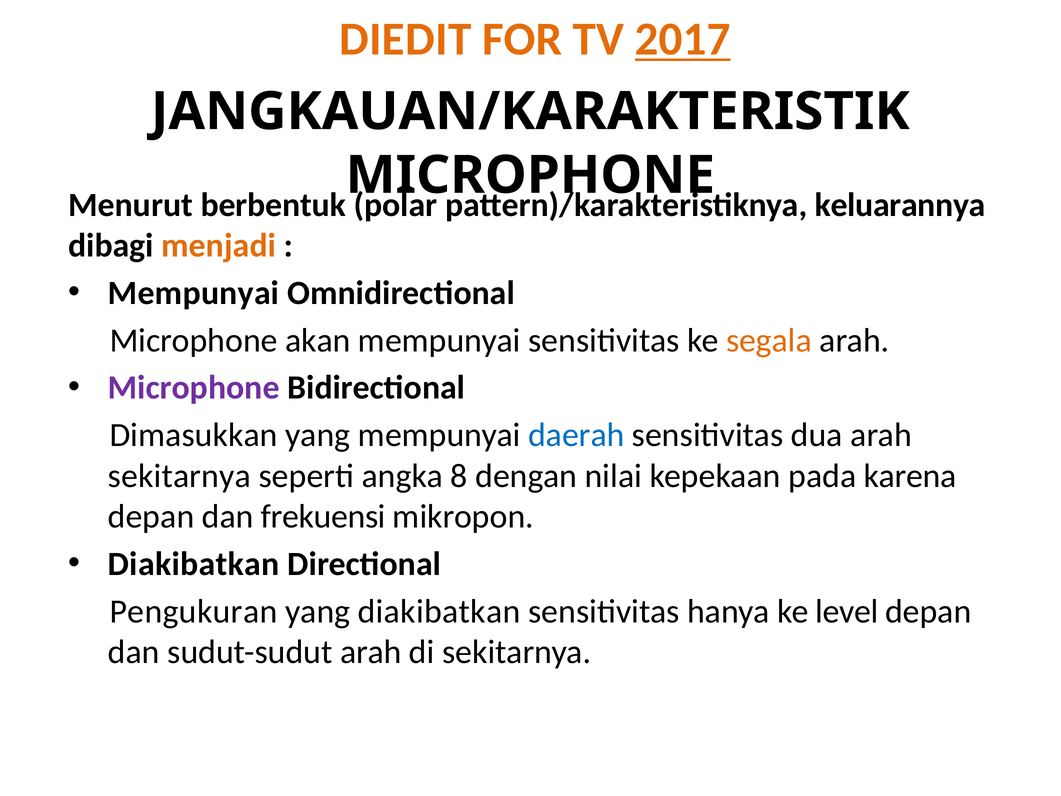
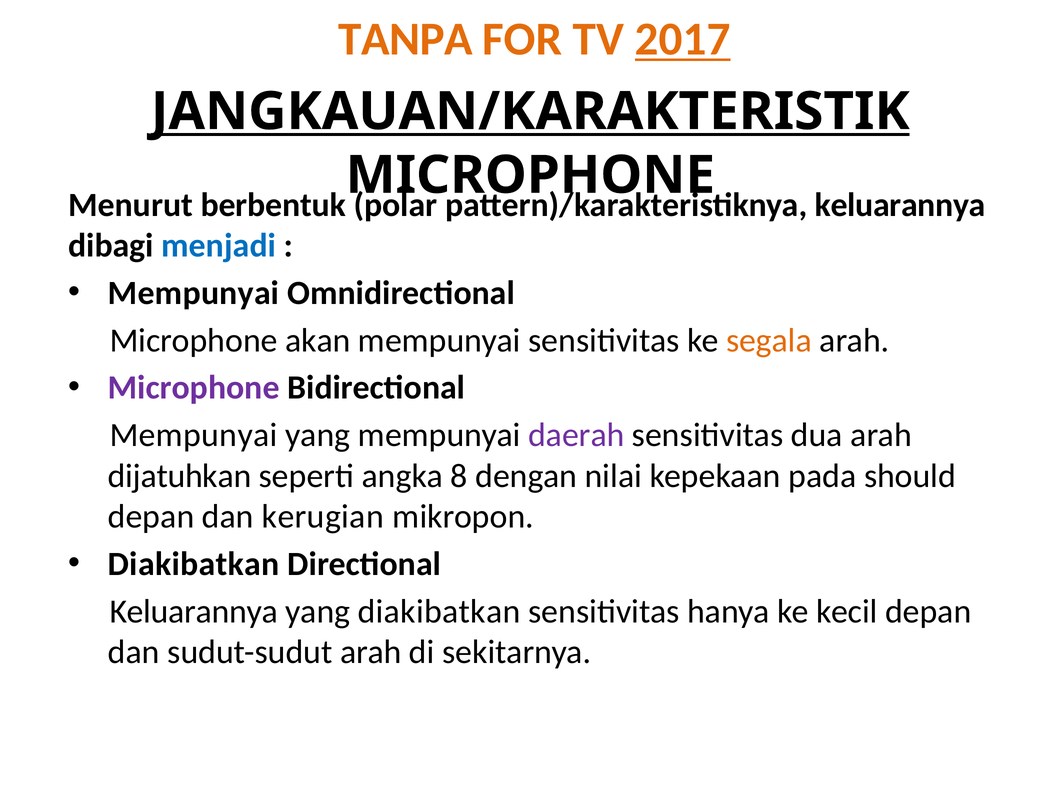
DIEDIT: DIEDIT -> TANPA (406, 39)
JANGKAUAN/KARAKTERISTIK underline: none -> present (530, 112)
menjadi colour: orange -> blue (219, 245)
Dimasukkan: Dimasukkan -> Mempunyai (193, 435)
daerah colour: blue -> purple (576, 435)
sekitarnya: sekitarnya -> dijatuhkan (180, 476)
karena: karena -> should (910, 476)
frekuensi: frekuensi -> kerugian (323, 516)
Pengukuran: Pengukuran -> Keluarannya (194, 611)
level: level -> kecil (847, 611)
